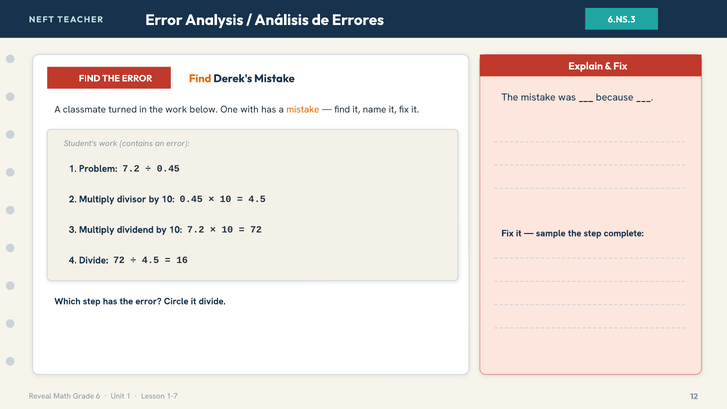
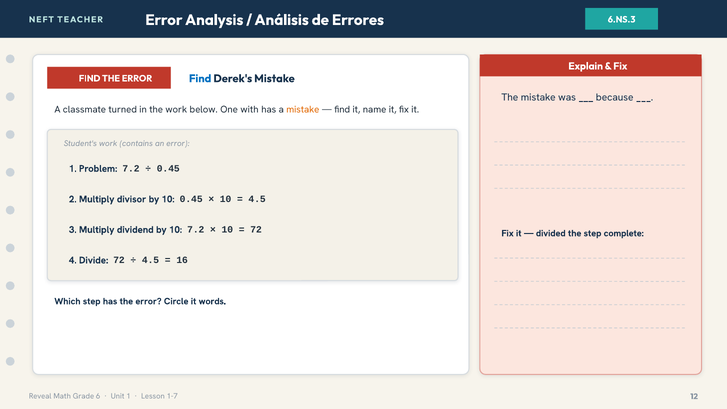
Find colour: orange -> blue (200, 79)
sample: sample -> divided (551, 233)
it divide: divide -> words (212, 301)
